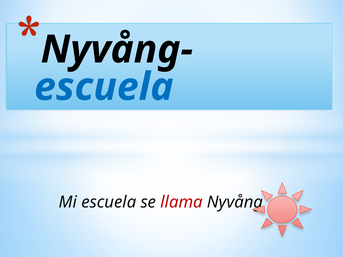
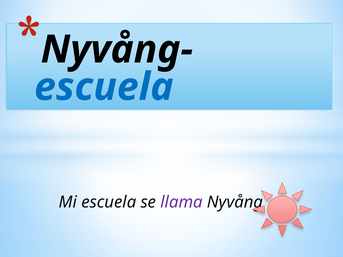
llama colour: red -> purple (181, 202)
